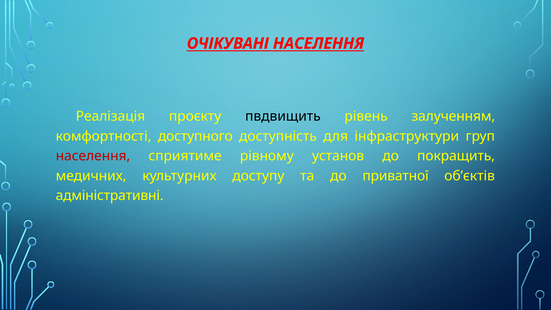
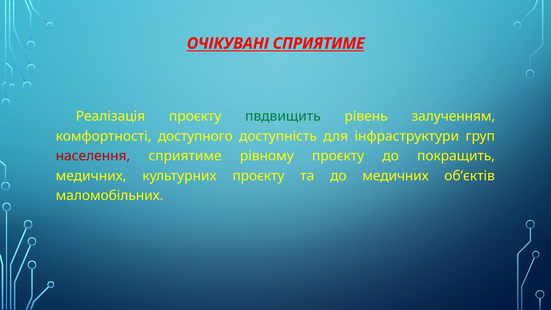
ОЧІКУВАНІ НАСЕЛЕННЯ: НАСЕЛЕННЯ -> СПРИЯТИМЕ (319, 43)
пвдвищить colour: black -> green (283, 116)
рівному установ: установ -> проєкту (338, 156)
культурних доступу: доступу -> проєкту (258, 176)
до приватної: приватної -> медичних (396, 176)
адміністративні: адміністративні -> маломобільних (110, 196)
